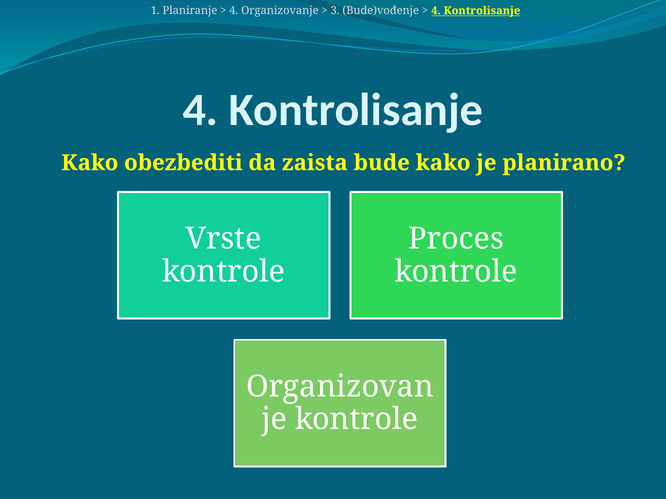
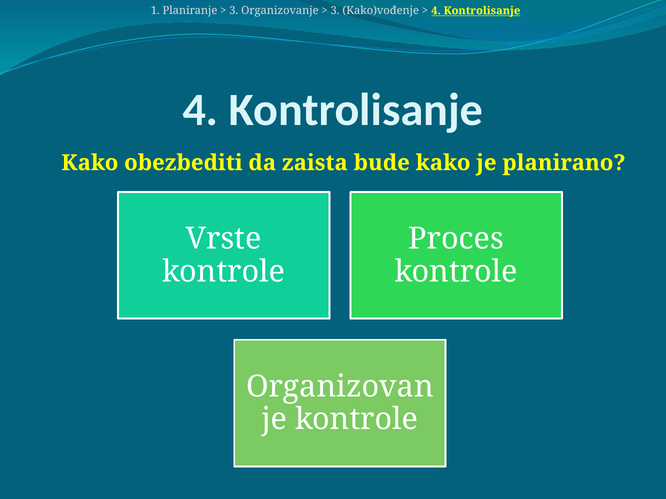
4: 4 -> 3 (234, 11)
Bude)vođenje: Bude)vođenje -> Kako)vođenje (381, 11)
